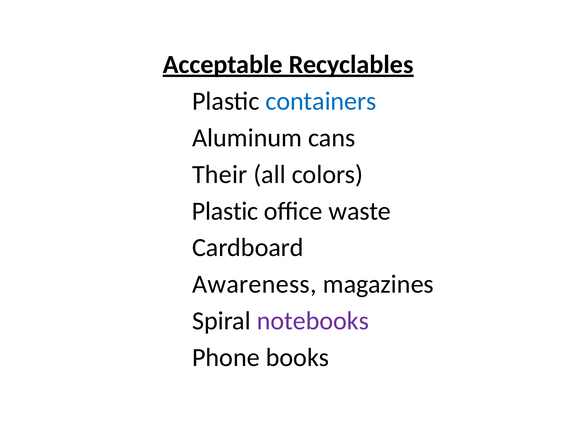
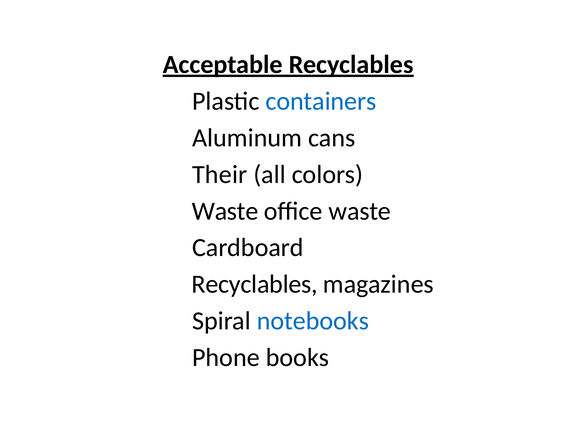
Plastic: Plastic -> Waste (225, 211)
Awareness: Awareness -> Recyclables (255, 284)
notebooks colour: purple -> blue (313, 321)
